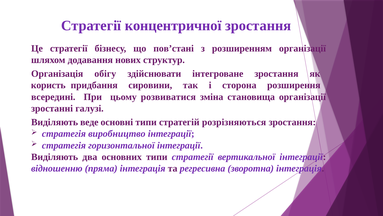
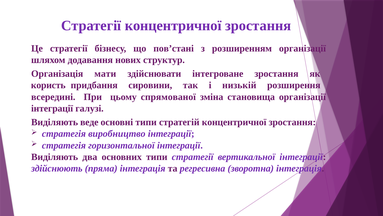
обігу: обігу -> мати (105, 74)
сторона: сторона -> низькій (239, 85)
розвиватися: розвиватися -> спрямованої (168, 97)
зростанні: зростанні -> інтеграції (52, 108)
стратегій розрізняються: розрізняються -> концентричної (234, 122)
відношенню: відношенню -> здійснюють (57, 168)
